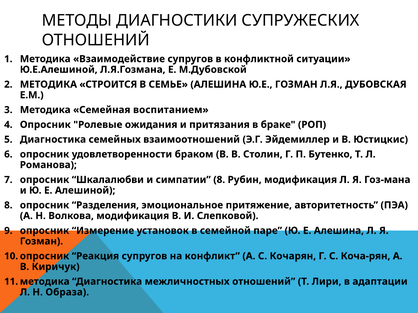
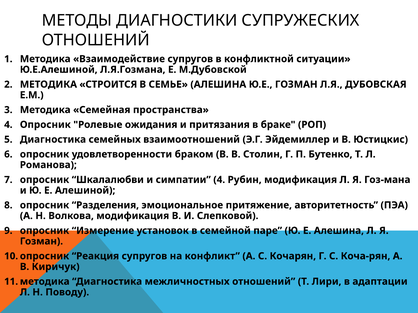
воспитанием: воспитанием -> пространства (171, 110)
симпатии 8: 8 -> 4 (219, 180)
Образа: Образа -> Поводу (67, 293)
